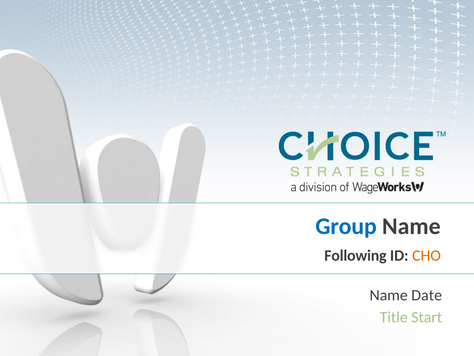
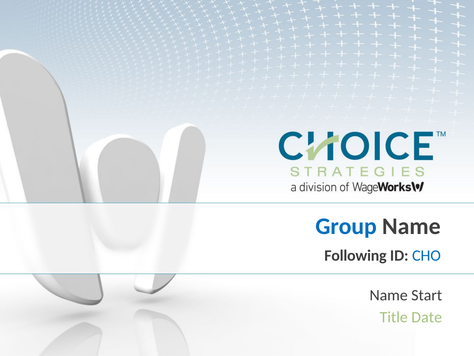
CHO colour: orange -> blue (426, 255)
Date: Date -> Start (427, 295)
Start: Start -> Date (427, 317)
